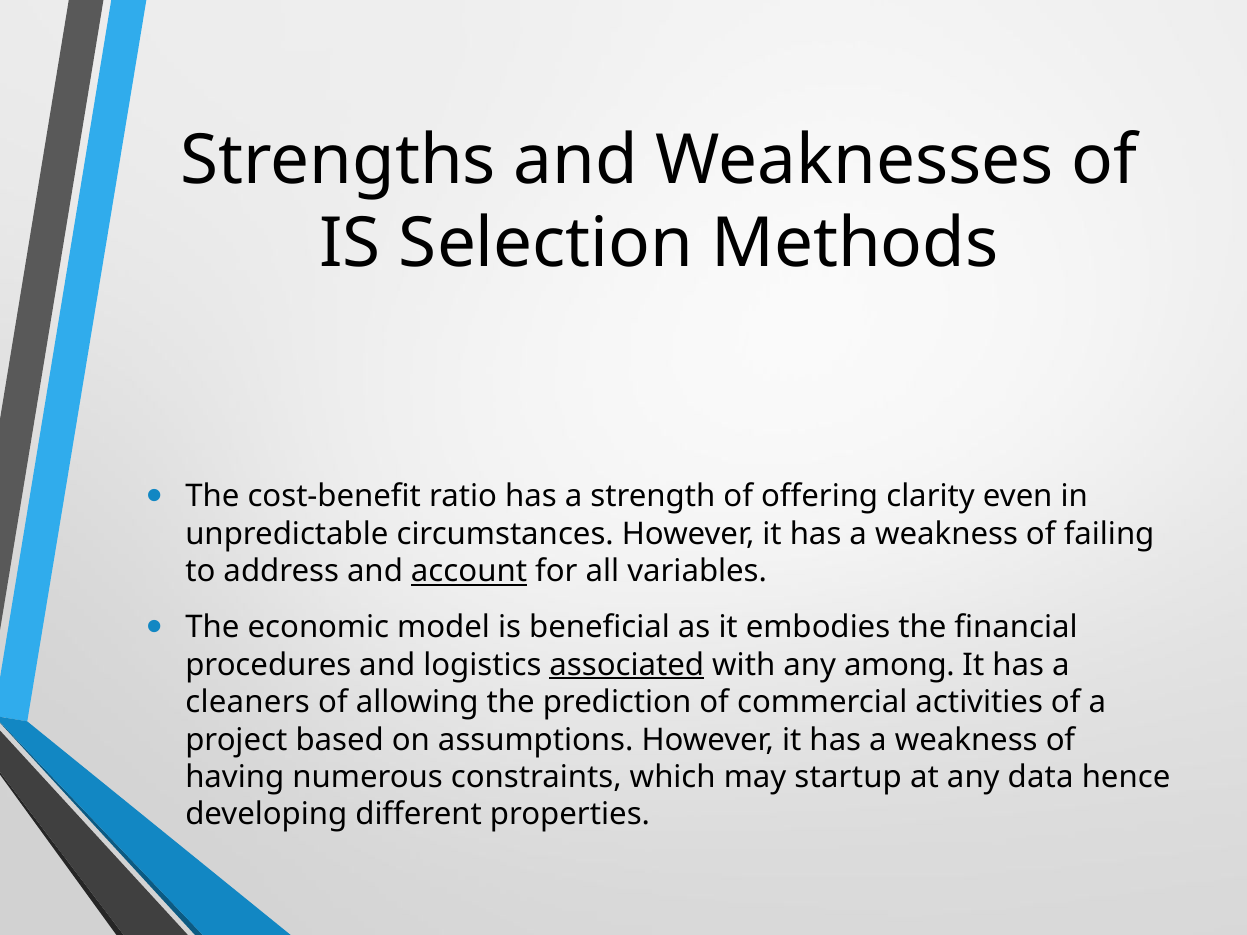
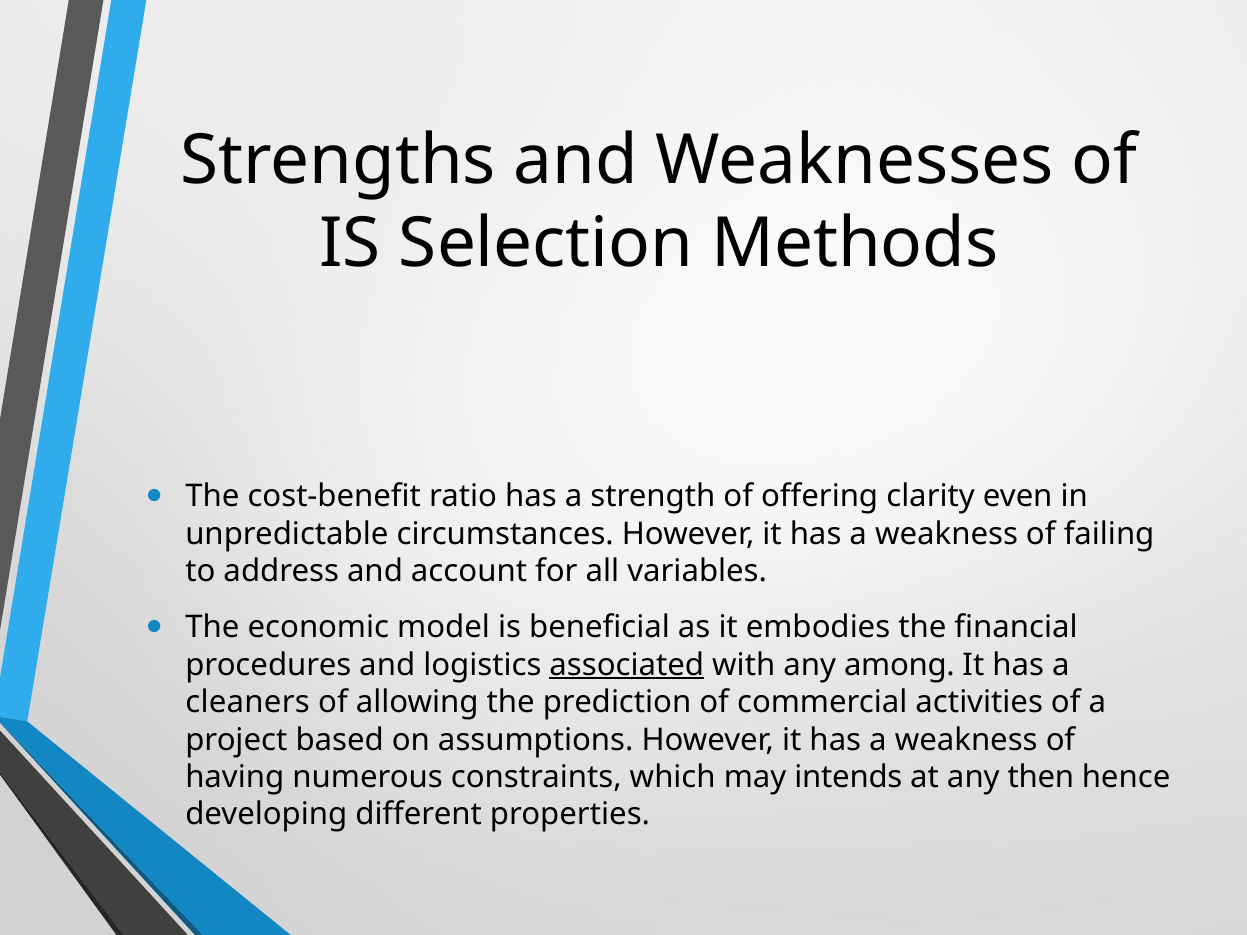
account underline: present -> none (469, 572)
startup: startup -> intends (848, 777)
data: data -> then (1041, 777)
